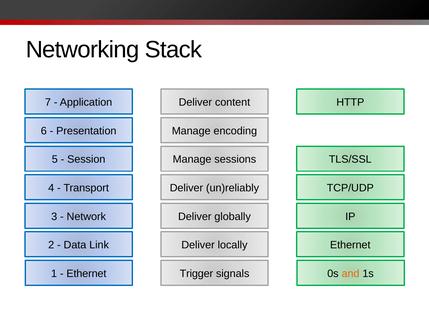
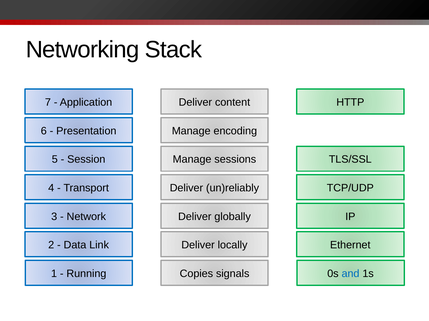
Ethernet: Ethernet -> Running (86, 274)
Trigger: Trigger -> Copies (196, 274)
and colour: orange -> blue (351, 274)
